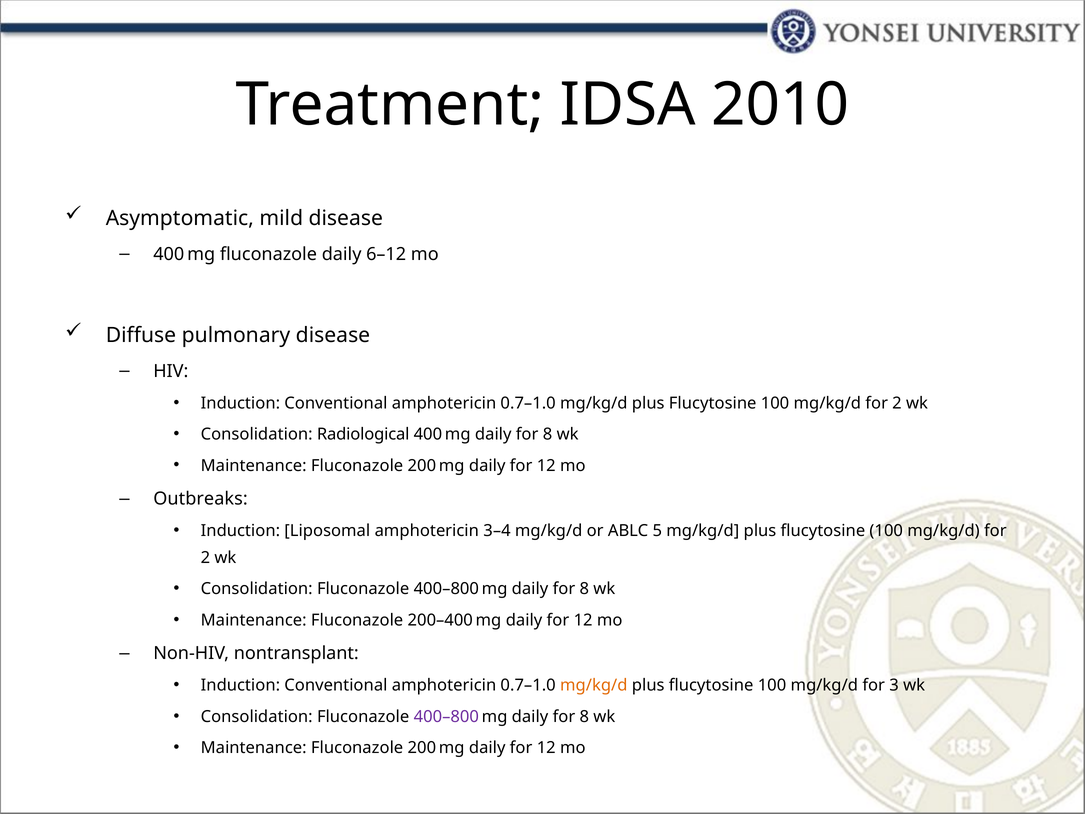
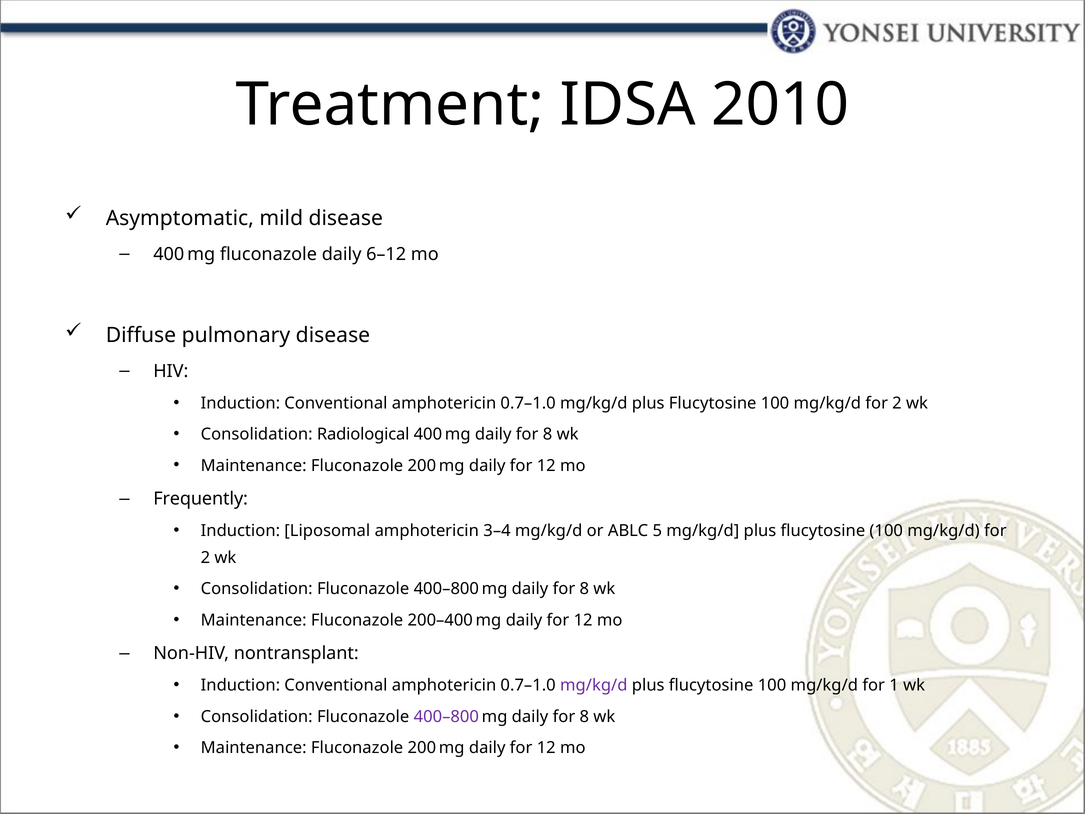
Outbreaks: Outbreaks -> Frequently (201, 499)
mg/kg/d colour: orange -> purple (594, 685)
3: 3 -> 1 (894, 685)
